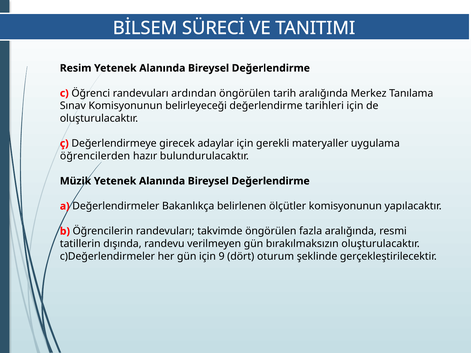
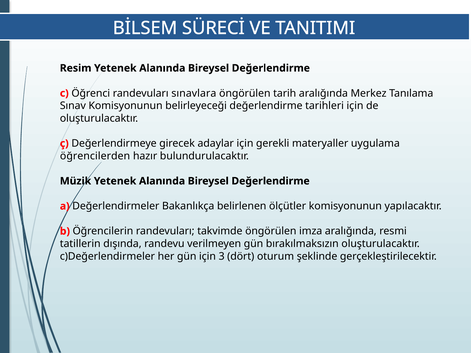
ardından: ardından -> sınavlara (194, 93)
fazla: fazla -> imza (311, 231)
9: 9 -> 3 (222, 256)
